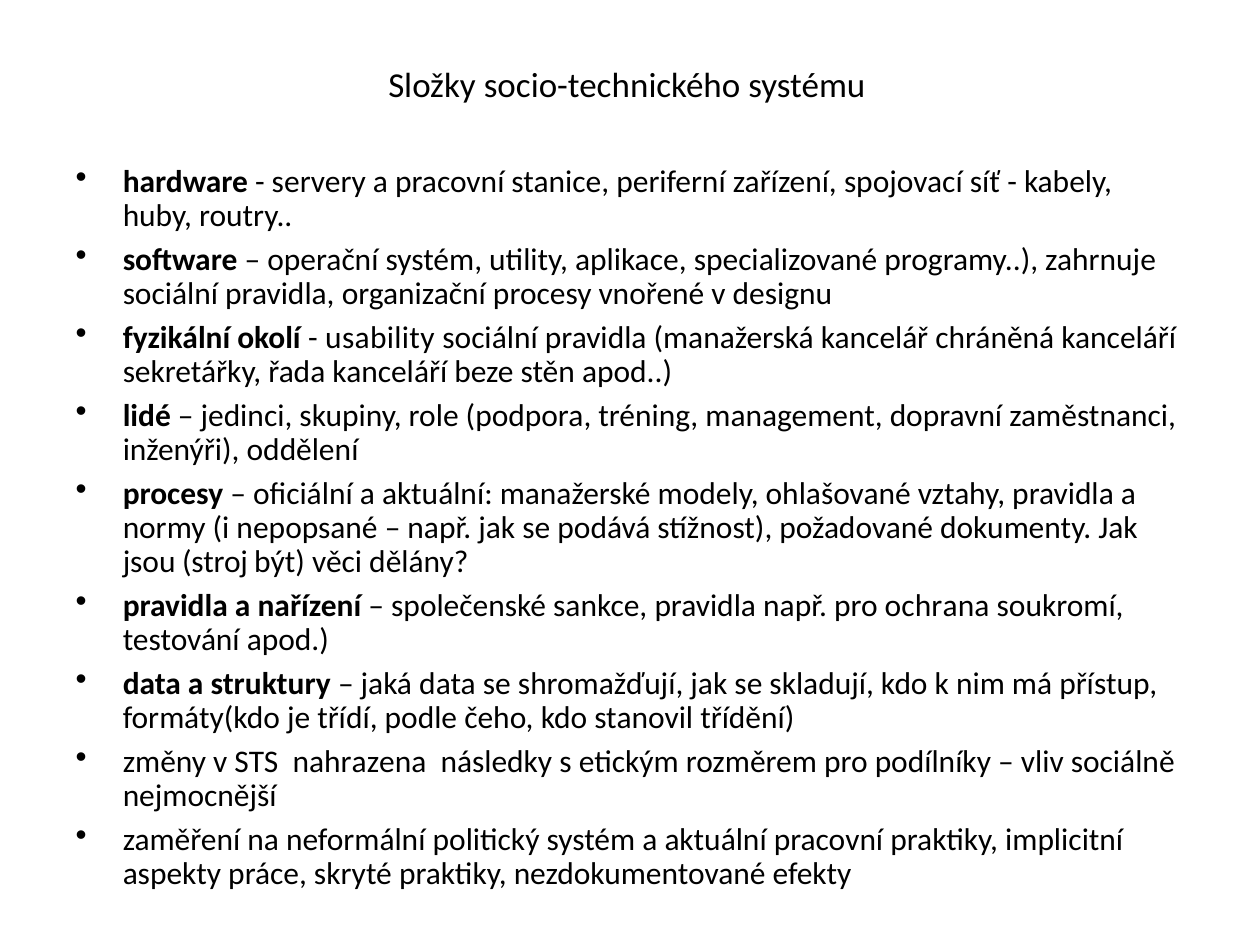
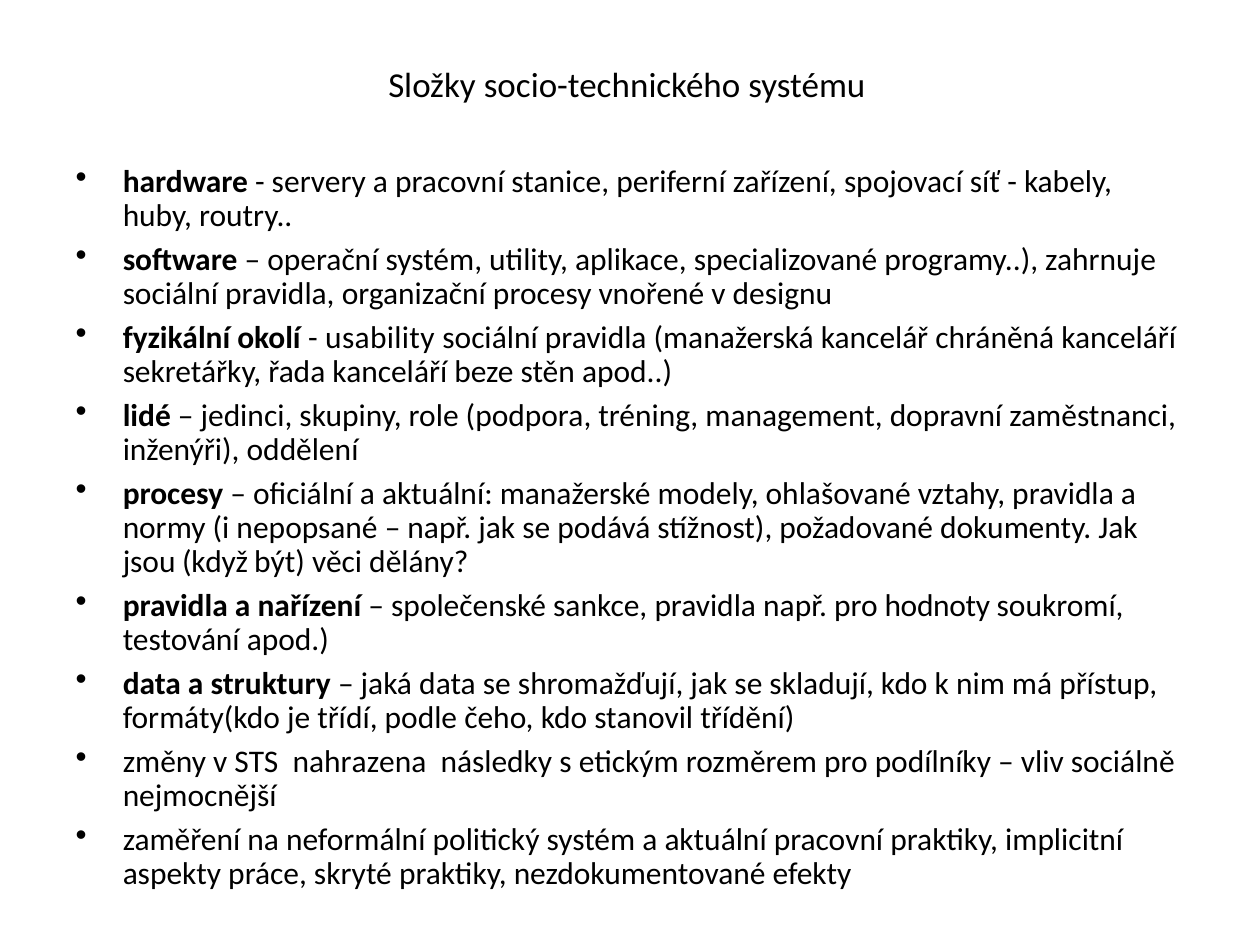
stroj: stroj -> když (215, 563)
ochrana: ochrana -> hodnoty (937, 607)
